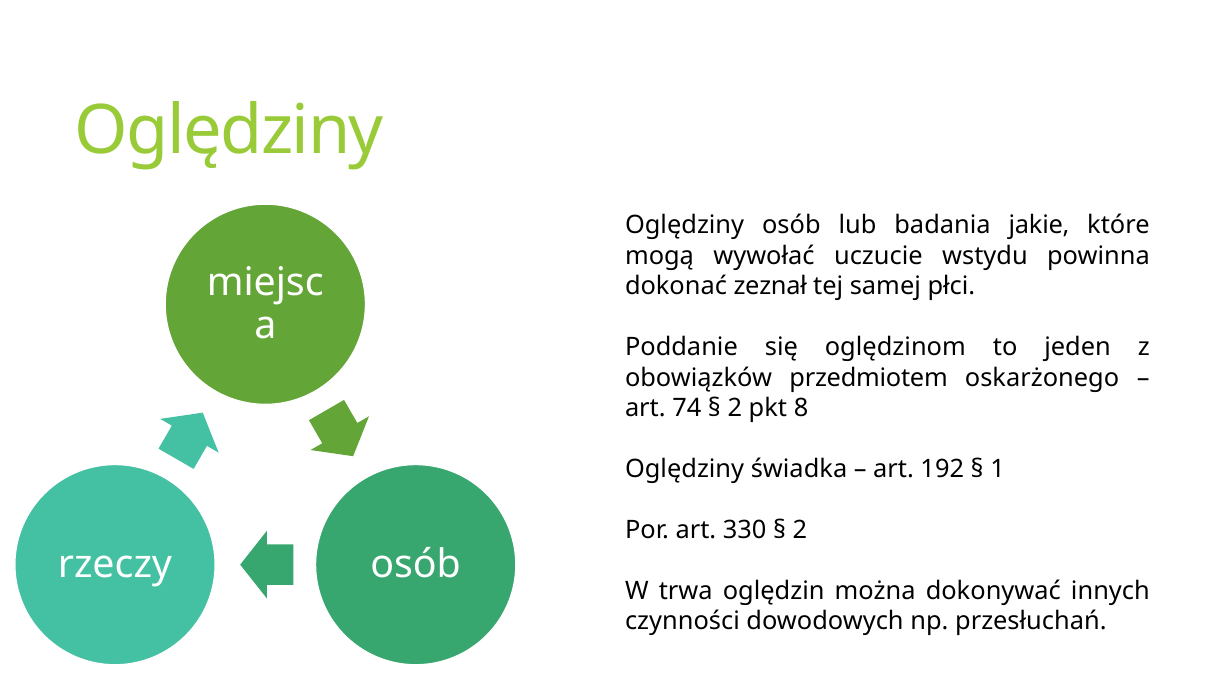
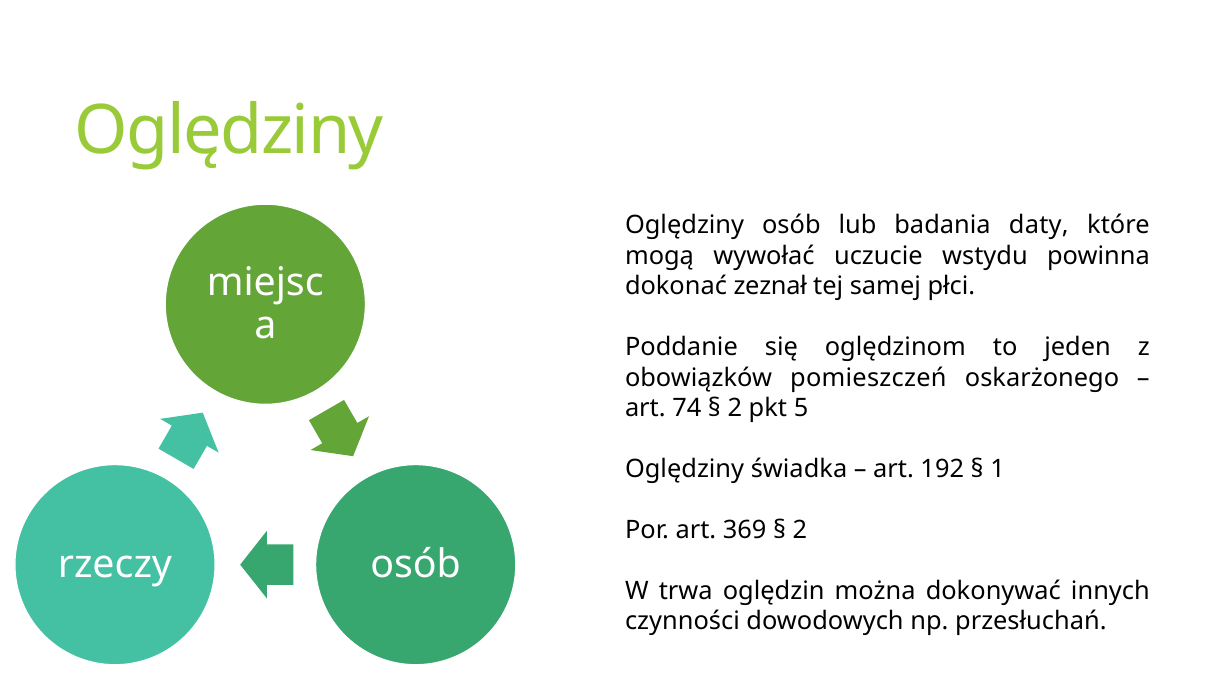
jakie: jakie -> daty (1039, 226)
przedmiotem: przedmiotem -> pomieszczeń (868, 378)
8: 8 -> 5 (801, 408)
330: 330 -> 369 (745, 530)
